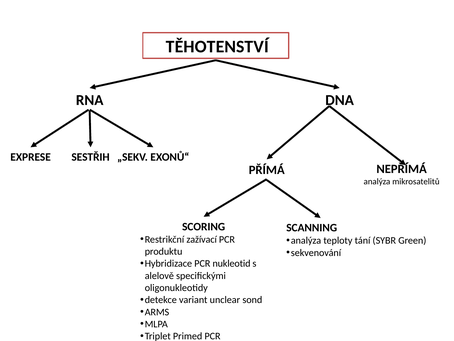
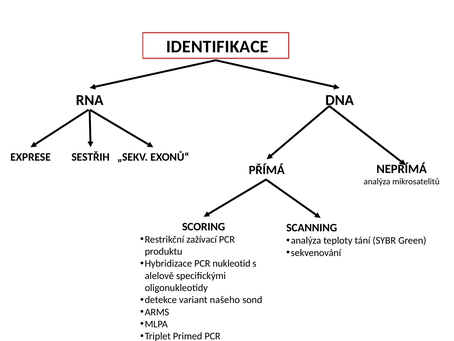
TĚHOTENSTVÍ: TĚHOTENSTVÍ -> IDENTIFIKACE (217, 47)
unclear: unclear -> našeho (225, 300)
